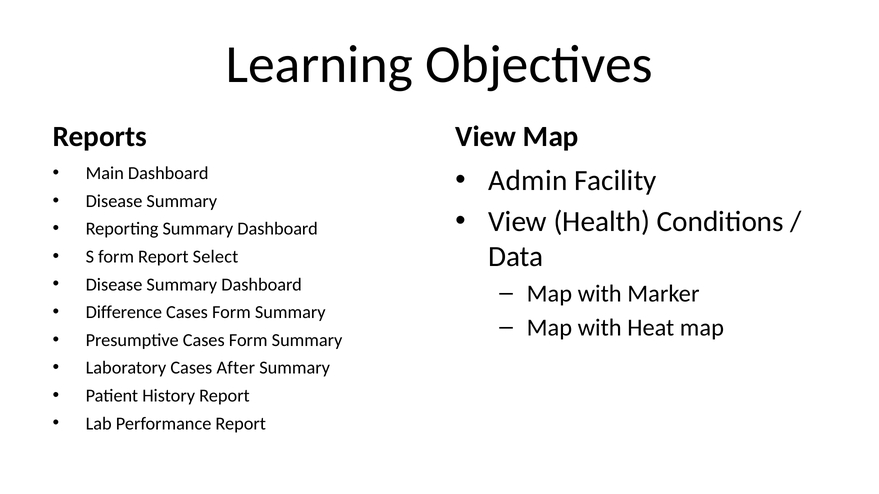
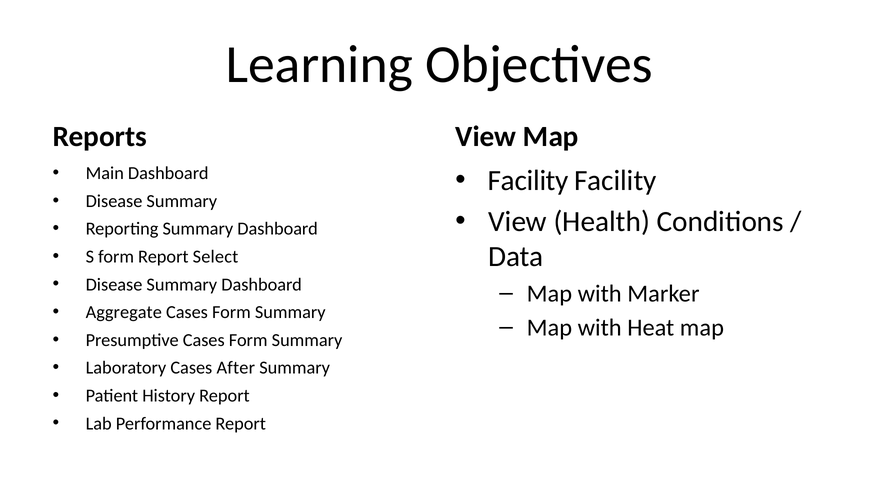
Admin: Admin -> Facility (528, 181)
Difference: Difference -> Aggregate (124, 313)
